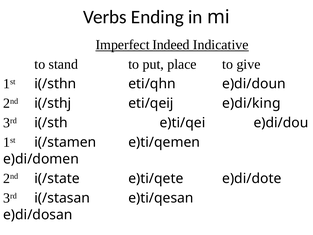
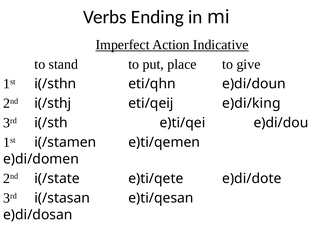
Indeed: Indeed -> Action (171, 45)
